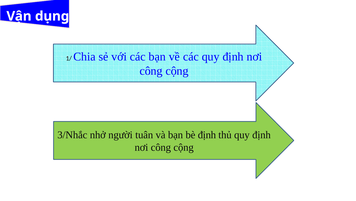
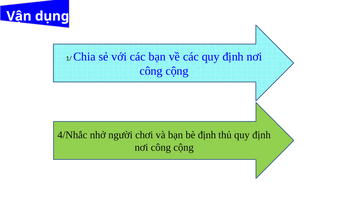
3/Nhắc: 3/Nhắc -> 4/Nhắc (72, 134)
tuân: tuân -> chơi (144, 134)
